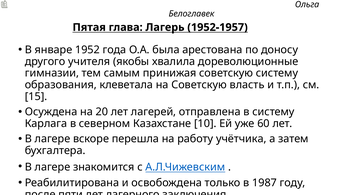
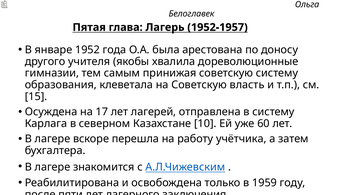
20: 20 -> 17 (102, 112)
1987: 1987 -> 1959 (265, 183)
